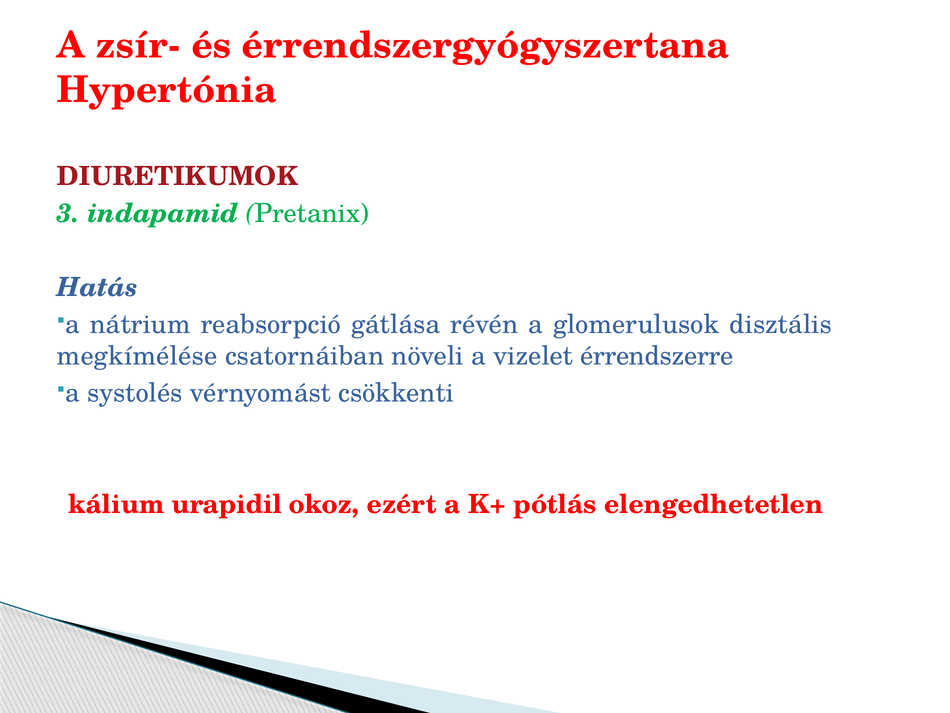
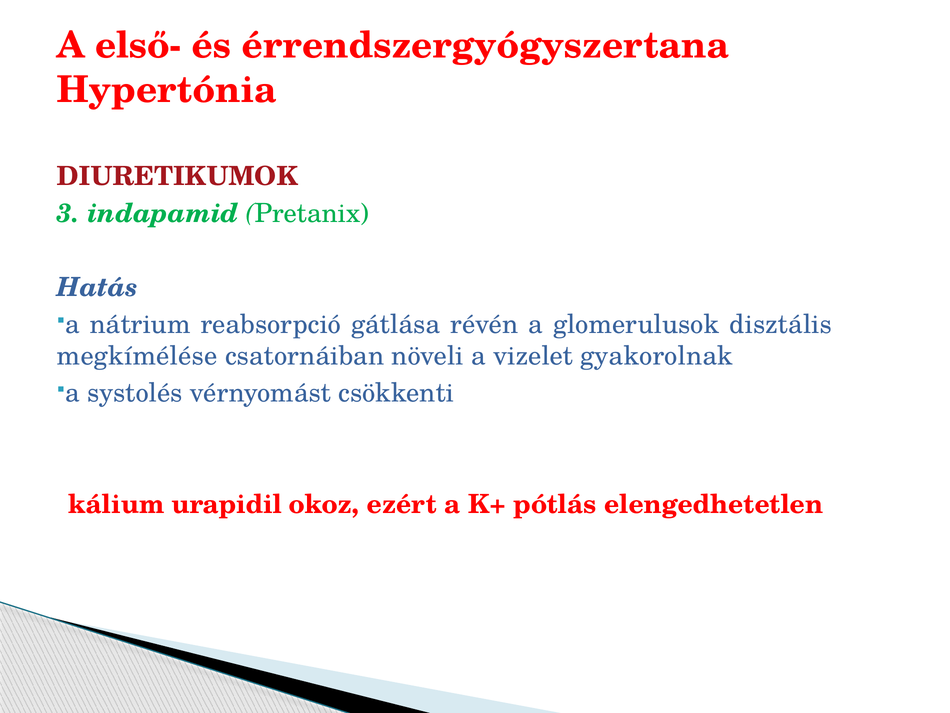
zsír-: zsír- -> első- (138, 46)
érrendszerre: érrendszerre -> gyakorolnak (657, 356)
